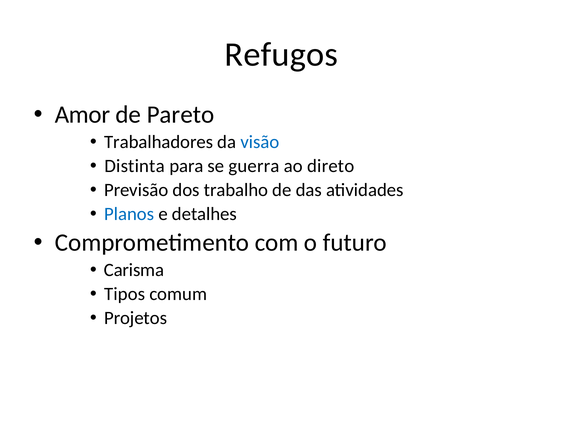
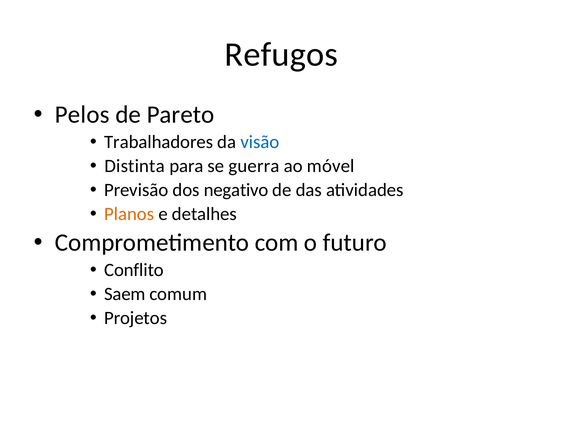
Amor: Amor -> Pelos (82, 115)
direto: direto -> móvel (331, 166)
trabalho: trabalho -> negativo (236, 190)
Planos colour: blue -> orange (129, 214)
Carisma: Carisma -> Conflito (134, 270)
Tipos: Tipos -> Saem (125, 294)
